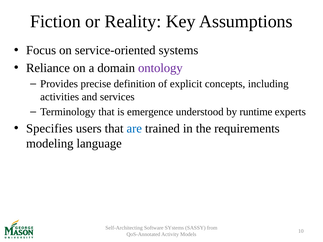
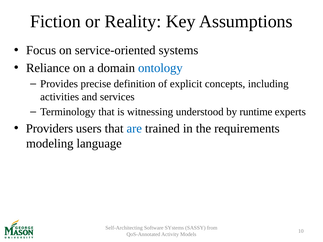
ontology colour: purple -> blue (160, 68)
emergence: emergence -> witnessing (150, 112)
Specifies: Specifies -> Providers (49, 129)
